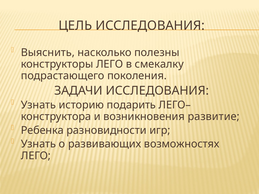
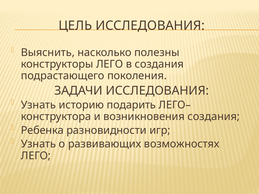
в смекалку: смекалку -> создания (159, 64)
возникновения развитие: развитие -> создания (214, 117)
